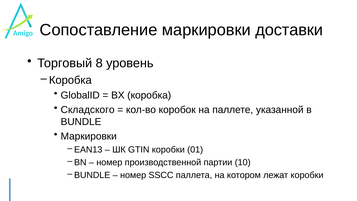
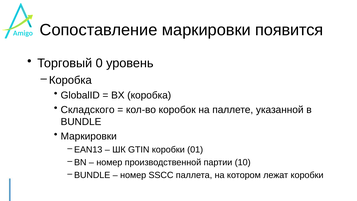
доставки: доставки -> появится (289, 30)
8: 8 -> 0 (99, 63)
